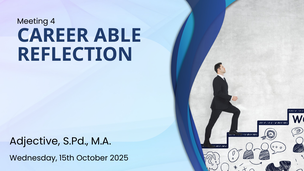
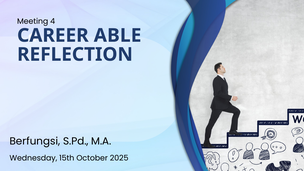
Adjective: Adjective -> Berfungsi (35, 141)
